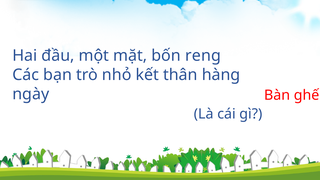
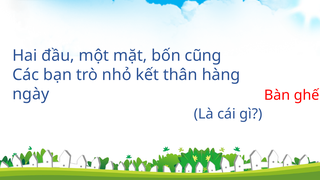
reng: reng -> cũng (203, 56)
